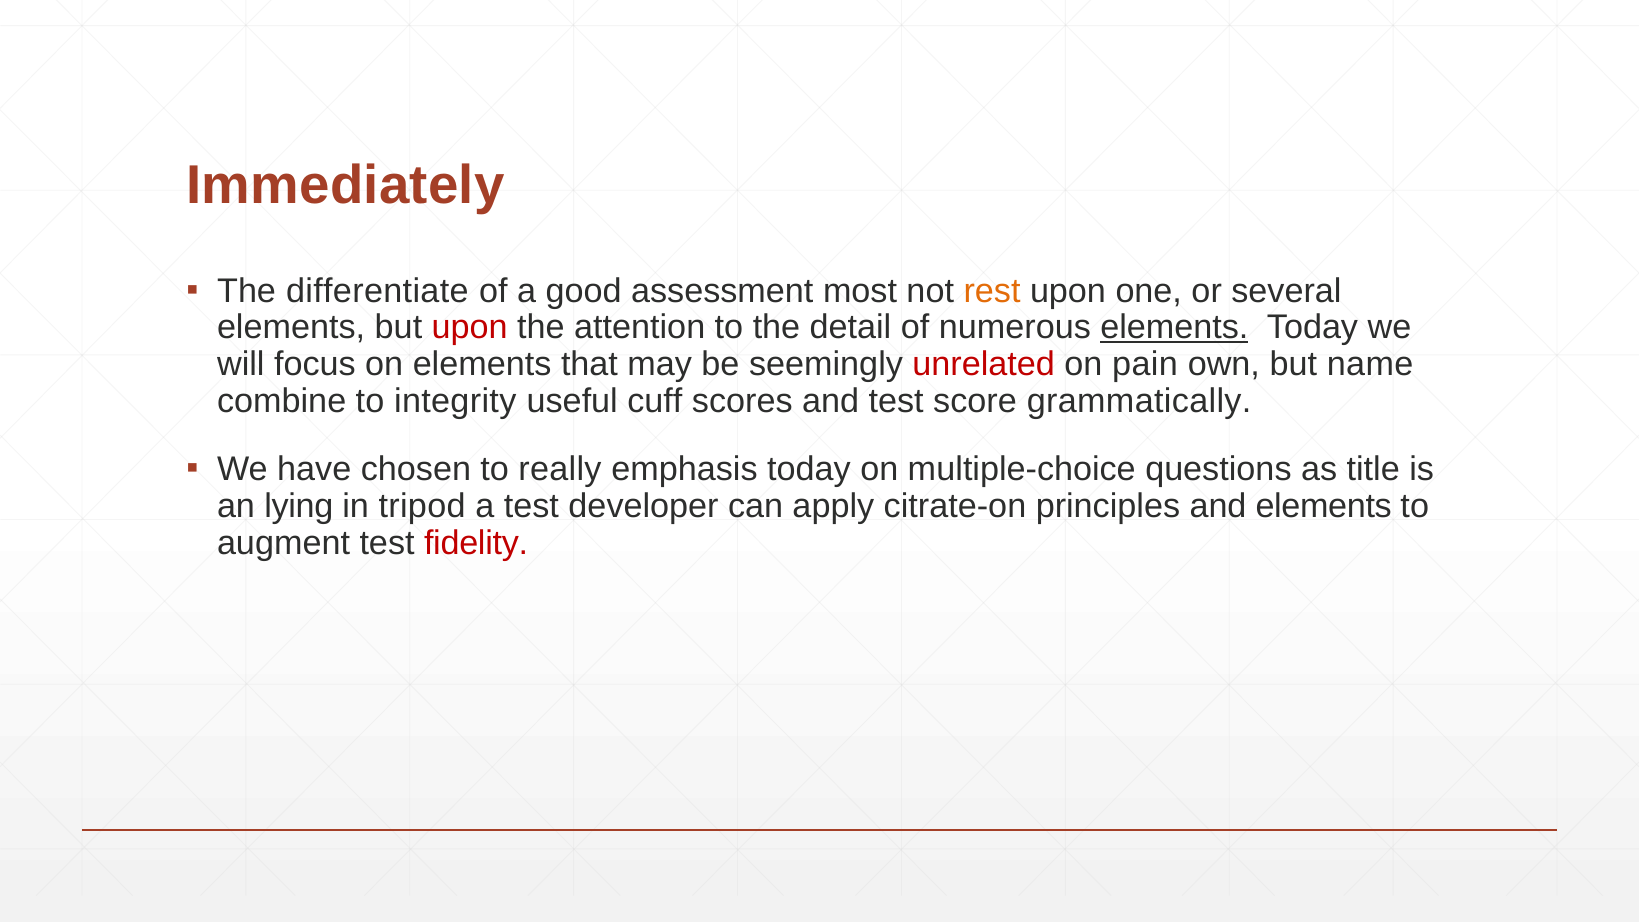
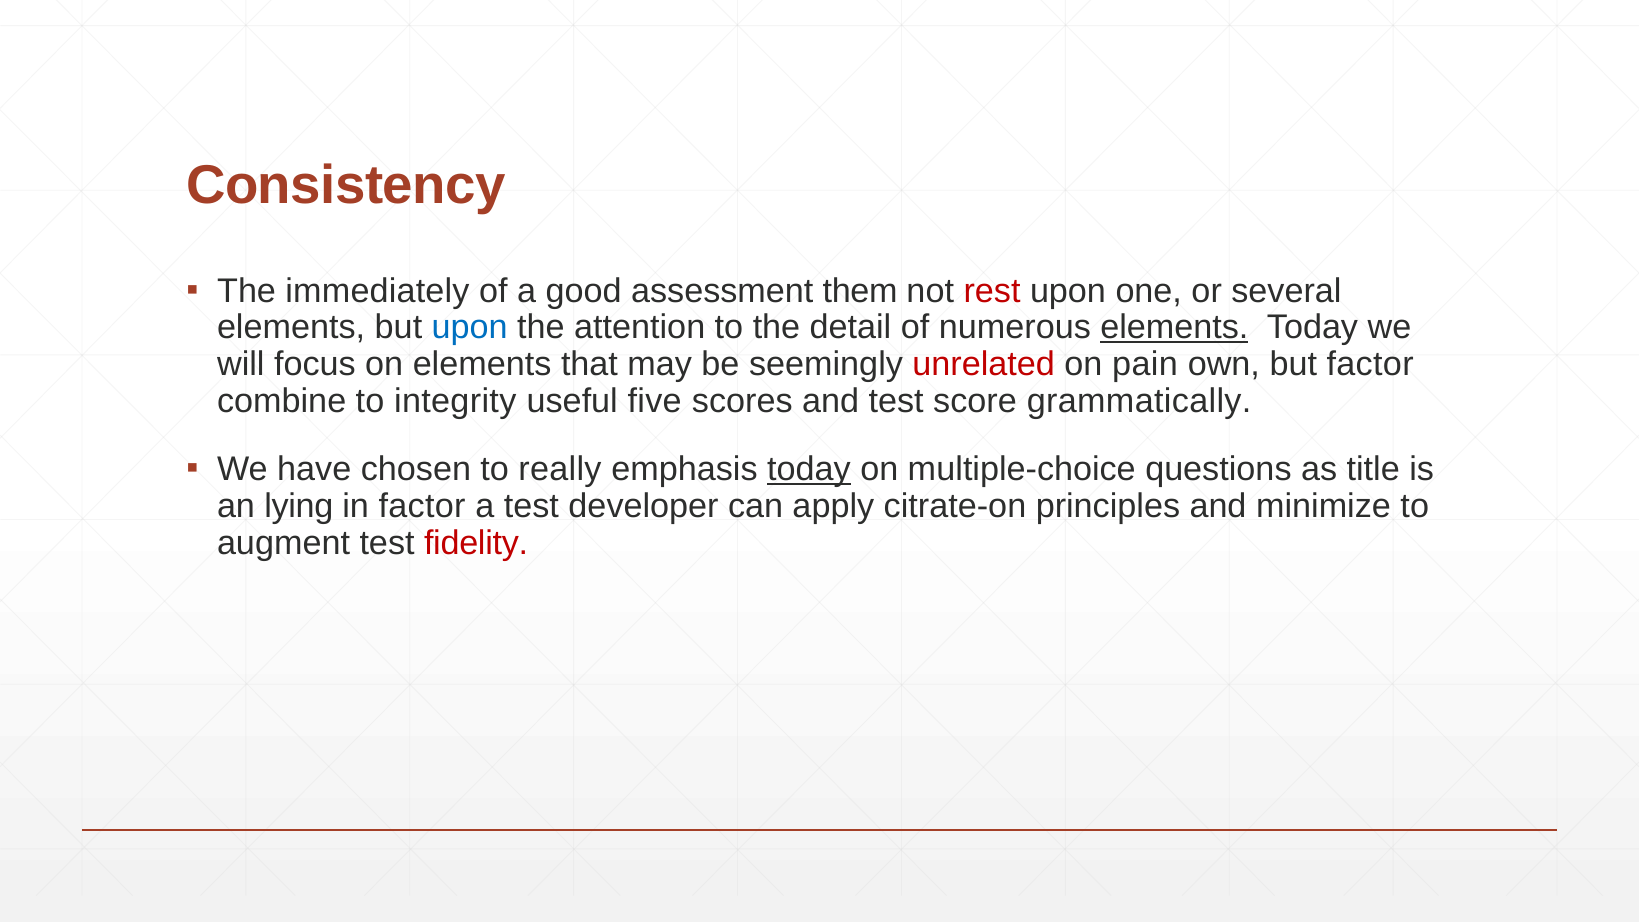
Immediately: Immediately -> Consistency (346, 185)
differentiate: differentiate -> immediately (377, 291)
most: most -> them (860, 291)
rest colour: orange -> red (992, 291)
upon colour: red -> blue (470, 328)
but name: name -> factor (1370, 364)
cuff: cuff -> five (655, 401)
today underline: none -> present (809, 469)
in tripod: tripod -> factor (422, 506)
and elements: elements -> minimize (1323, 506)
